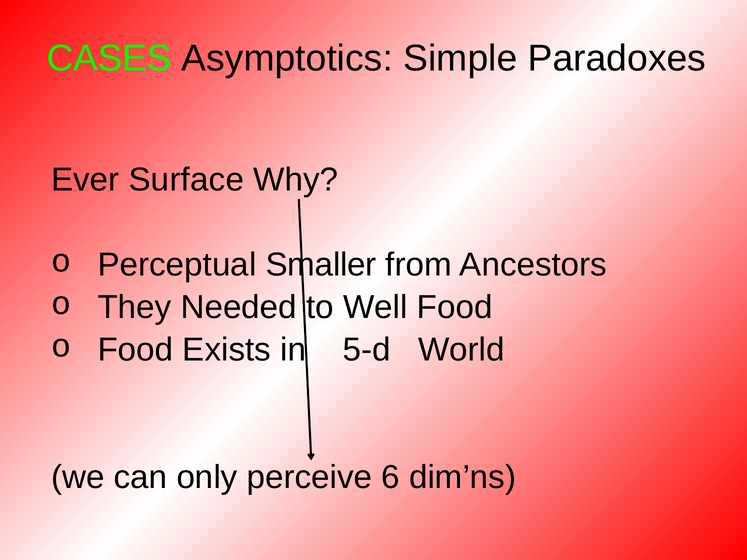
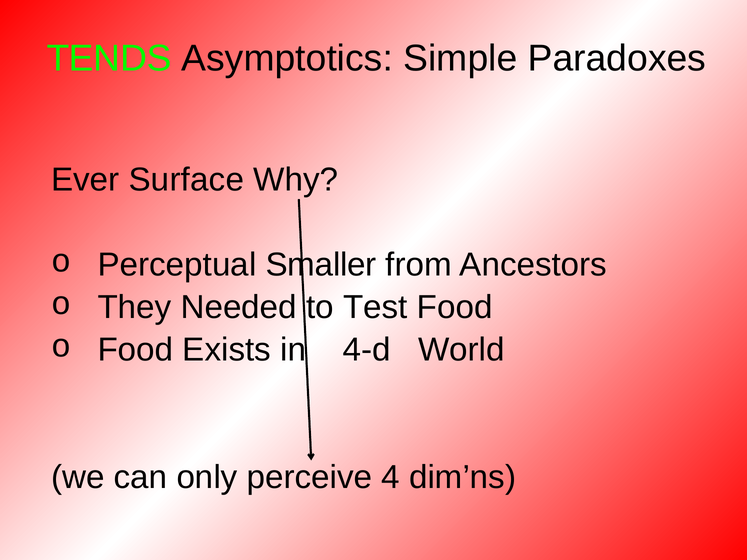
CASES: CASES -> TENDS (109, 59)
Well: Well -> Test (375, 308)
5-d: 5-d -> 4-d (367, 350)
6: 6 -> 4 (391, 478)
